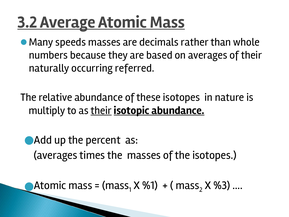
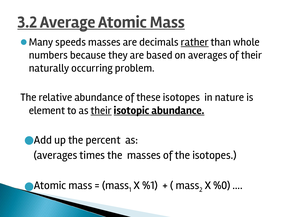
rather underline: none -> present (195, 42)
referred: referred -> problem (135, 68)
multiply: multiply -> element (47, 110)
%3: %3 -> %0 (222, 185)
